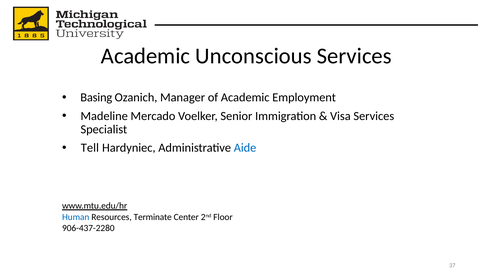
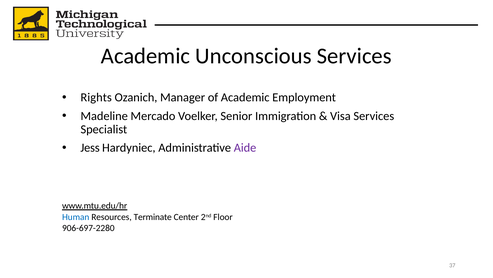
Basing: Basing -> Rights (96, 97)
Tell: Tell -> Jess (90, 147)
Aide colour: blue -> purple (245, 147)
906-437-2280: 906-437-2280 -> 906-697-2280 (88, 228)
